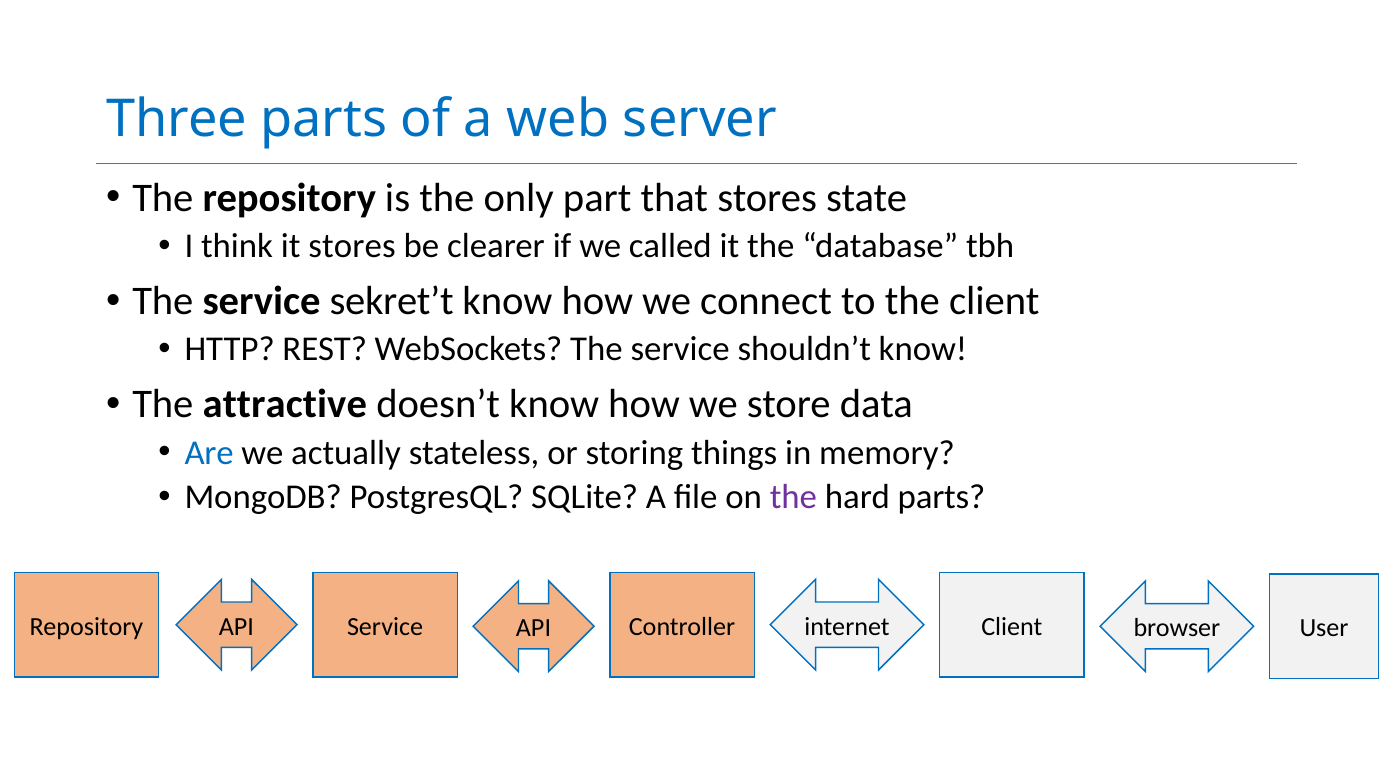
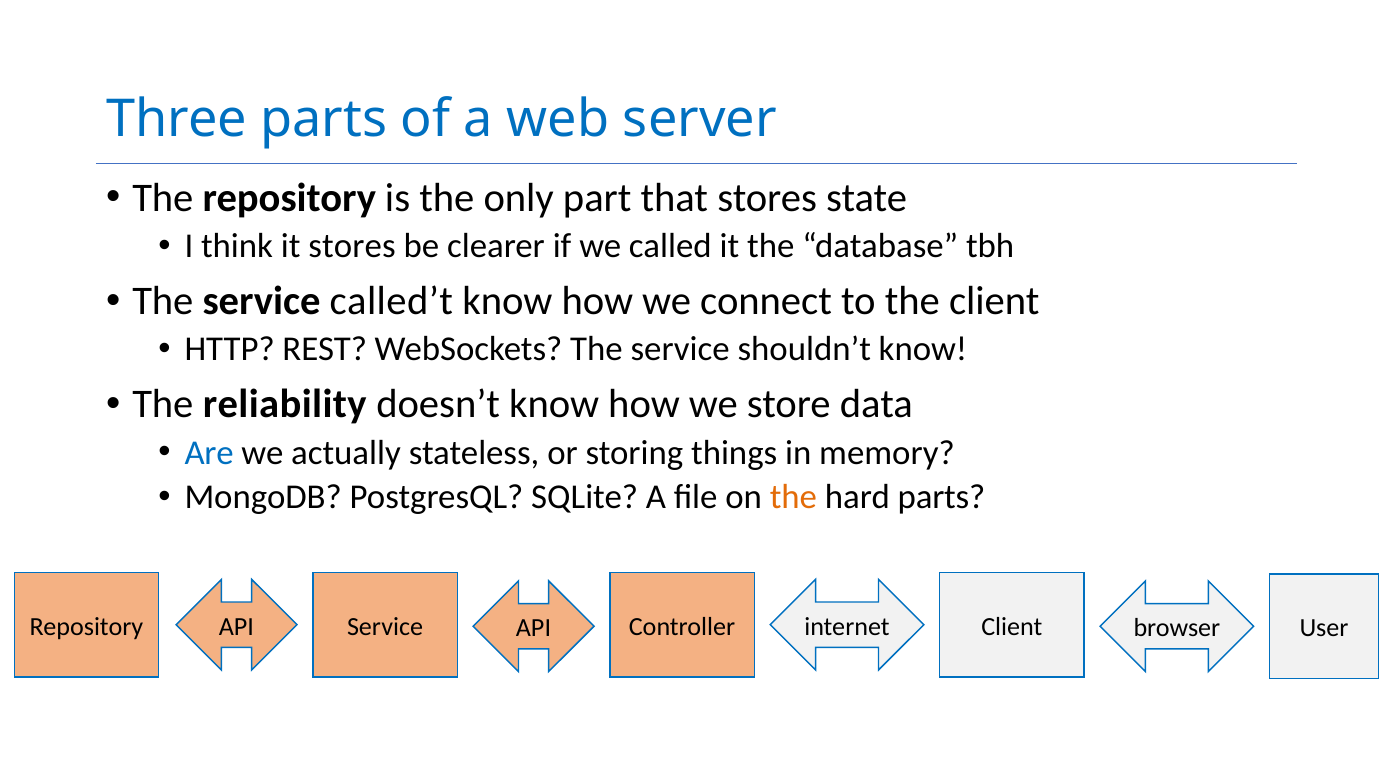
sekret’t: sekret’t -> called’t (391, 302)
attractive: attractive -> reliability (285, 405)
the colour: purple -> orange (793, 498)
